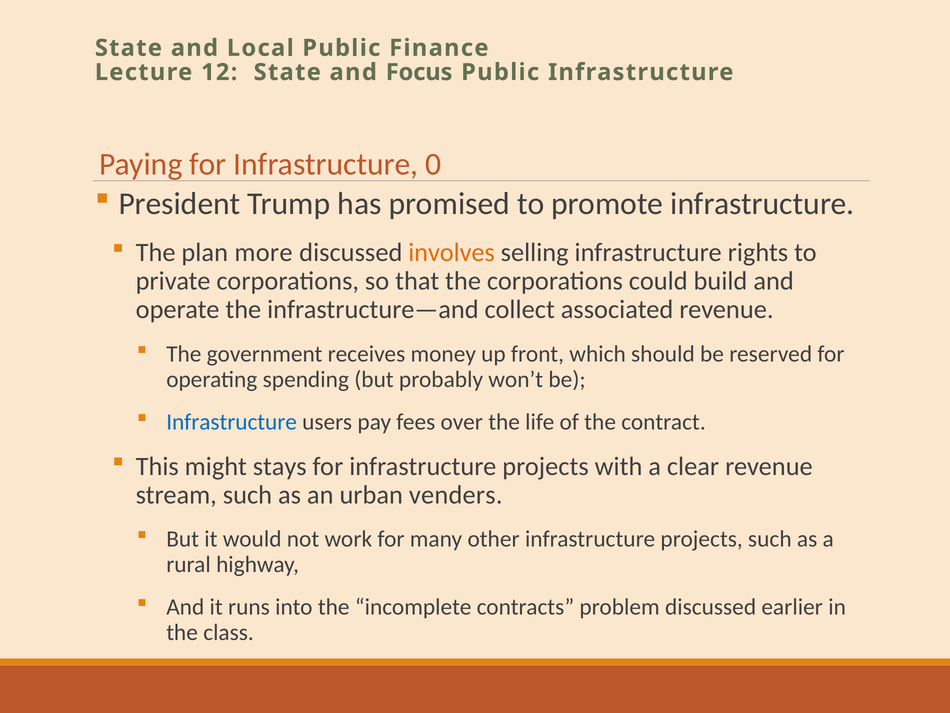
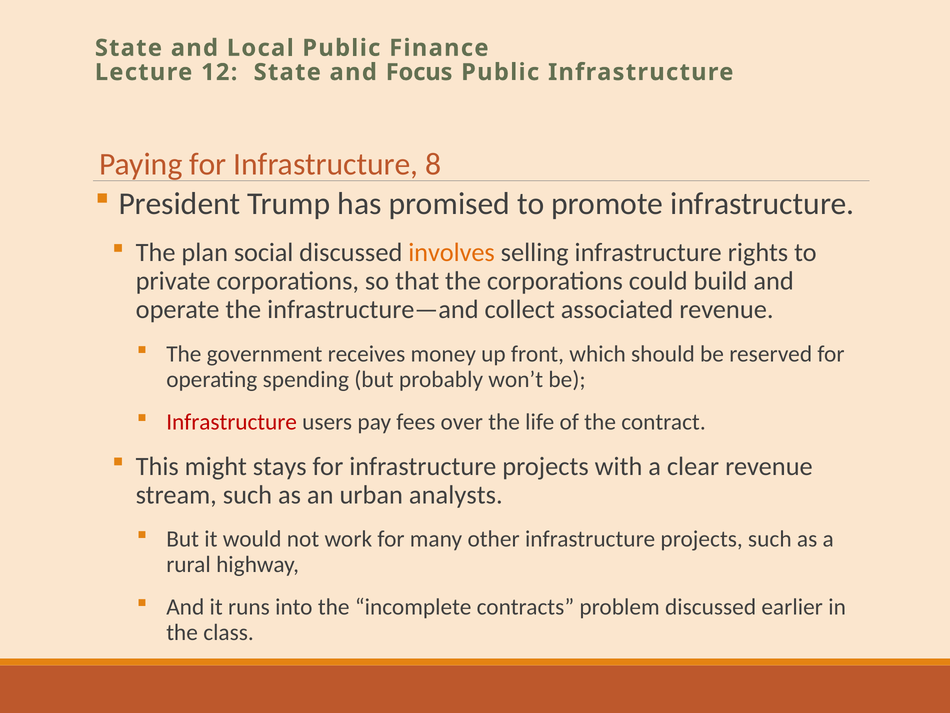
0: 0 -> 8 (433, 164)
more: more -> social (264, 252)
Infrastructure colour: blue -> red (232, 422)
venders: venders -> analysts (456, 495)
